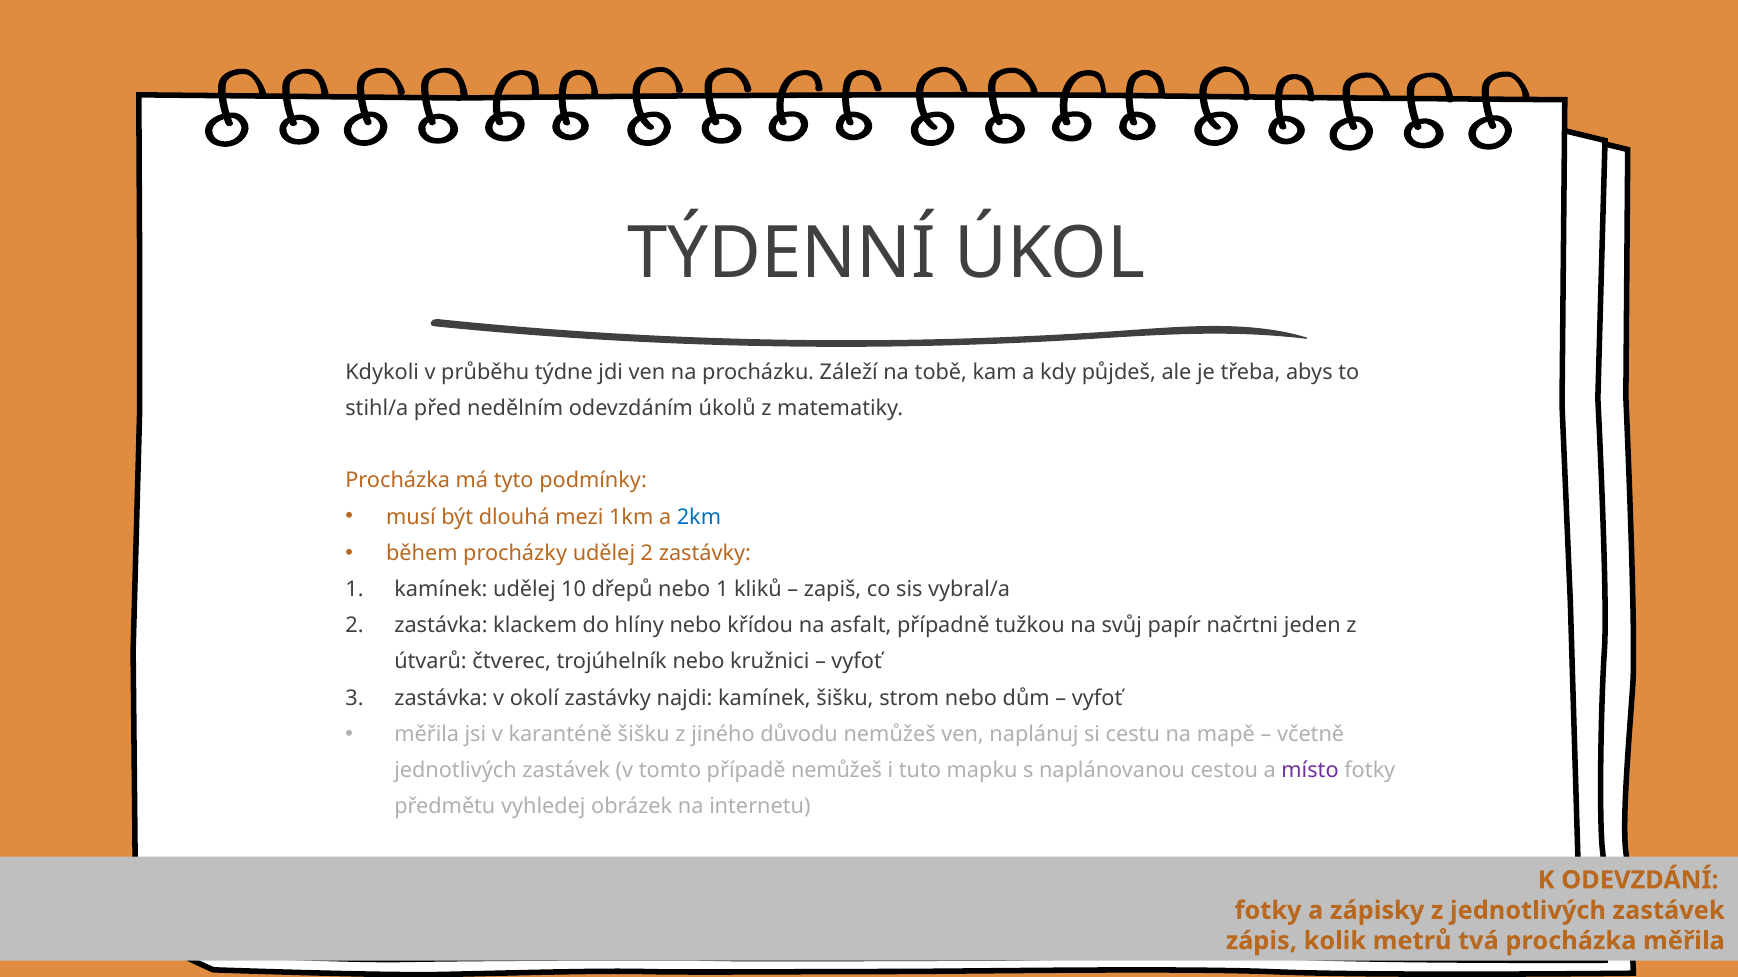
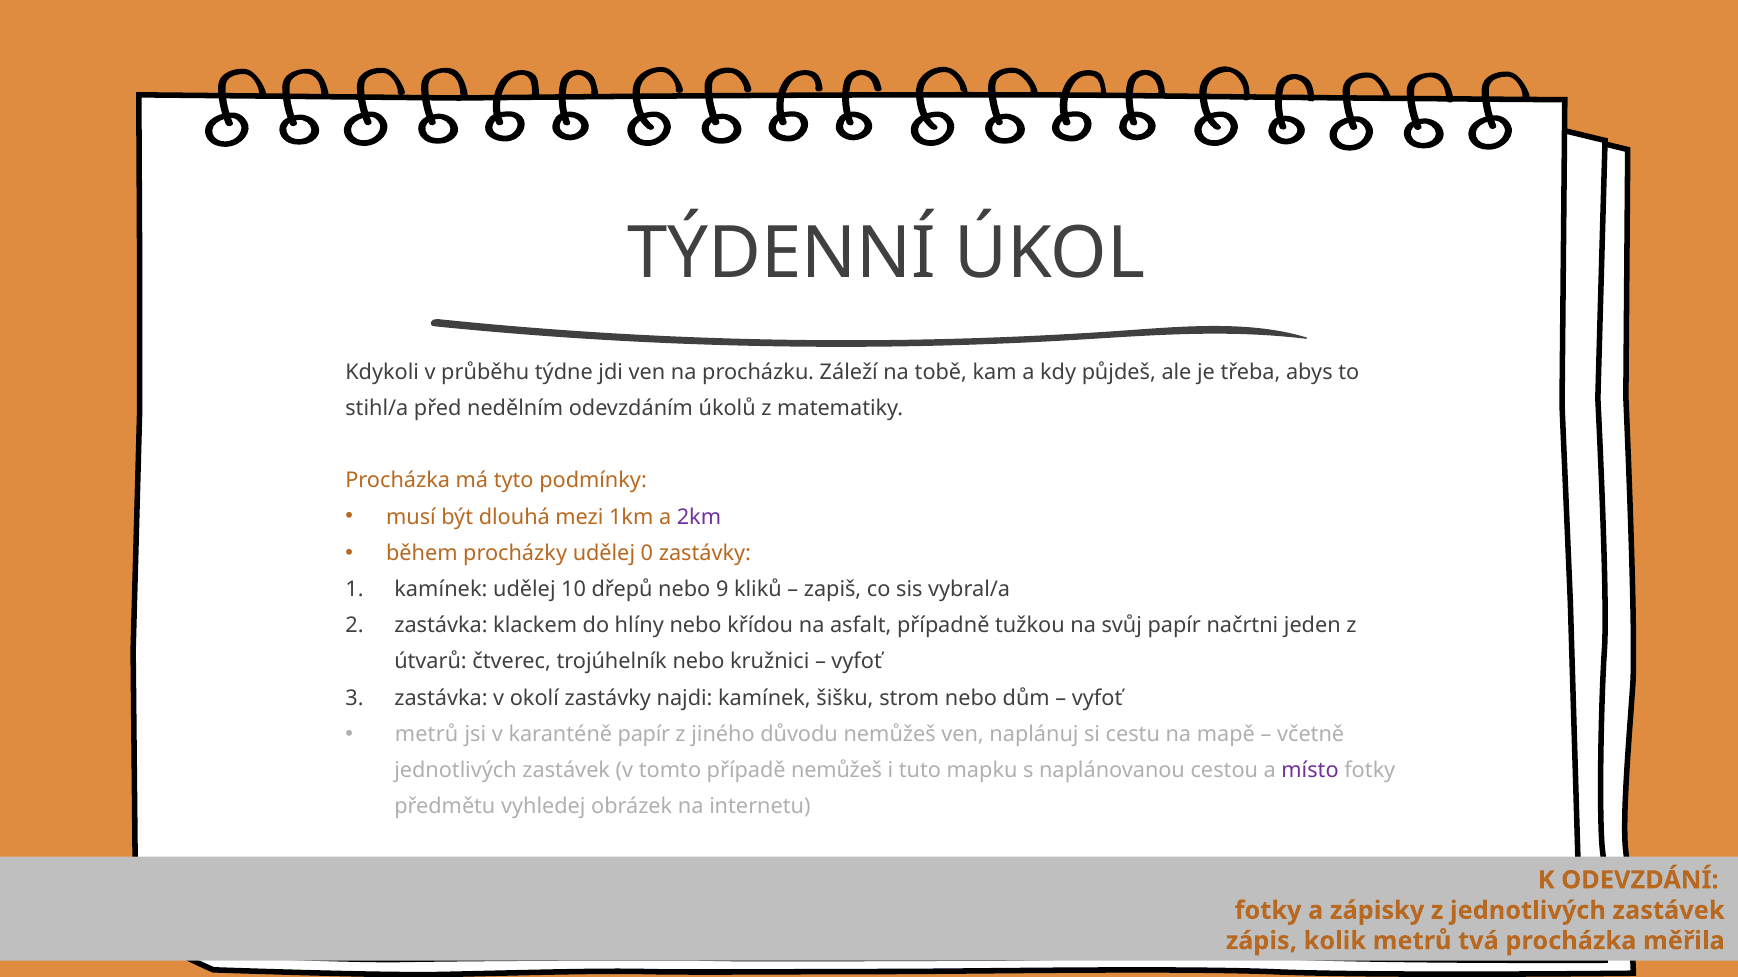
2km colour: blue -> purple (699, 517)
udělej 2: 2 -> 0 (647, 553)
nebo 1: 1 -> 9 (722, 590)
měřila: měřila -> metrů (427, 735)
karanténě šišku: šišku -> papír (644, 735)
